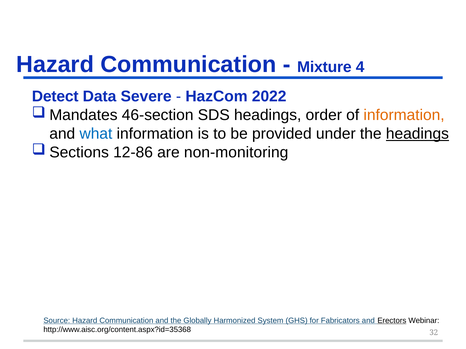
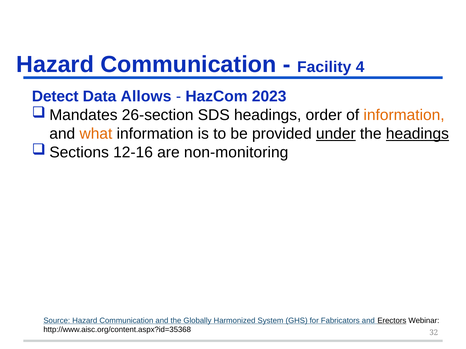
Mixture: Mixture -> Facility (324, 67)
Severe: Severe -> Allows (146, 97)
2022: 2022 -> 2023 (269, 97)
46-section: 46-section -> 26-section (158, 115)
what colour: blue -> orange (96, 134)
under underline: none -> present (336, 134)
12-86: 12-86 -> 12-16 (133, 153)
